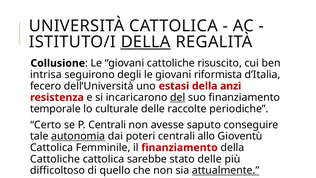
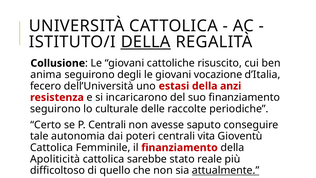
intrisa: intrisa -> anima (46, 75)
riformista: riformista -> vocazione (218, 75)
del underline: present -> none (178, 97)
temporale: temporale -> seguirono (55, 109)
autonomia underline: present -> none (78, 136)
allo: allo -> vita (206, 136)
Cattoliche: Cattoliche -> Apoliticità (55, 159)
stato delle: delle -> reale (210, 159)
